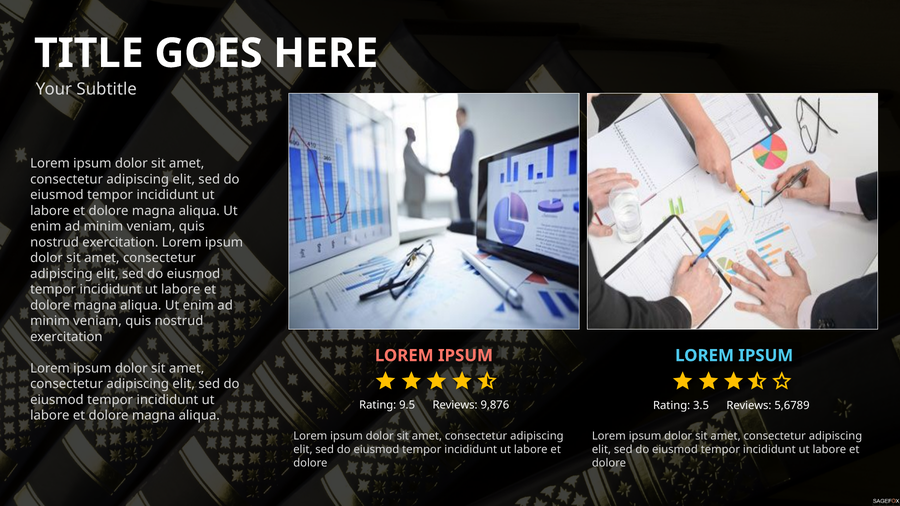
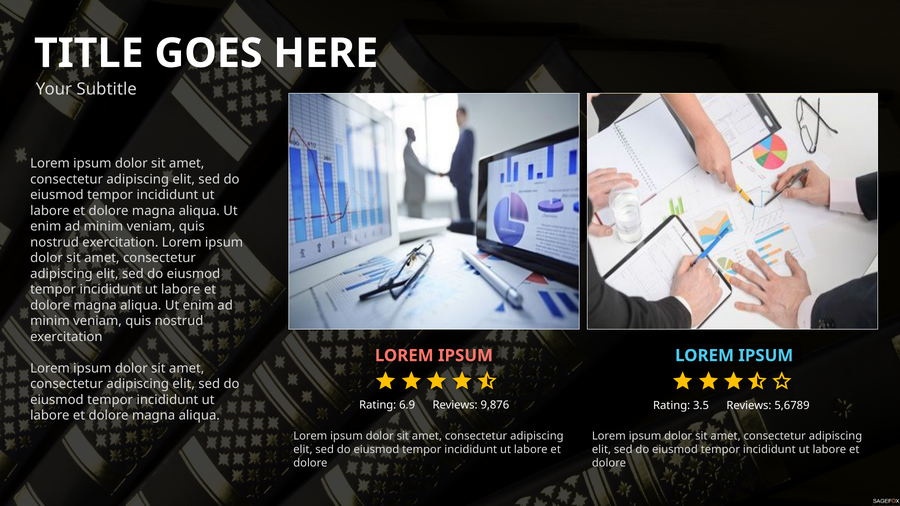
9.5: 9.5 -> 6.9 (407, 405)
